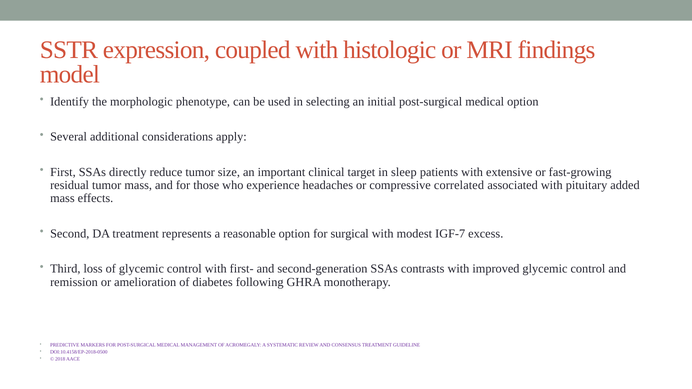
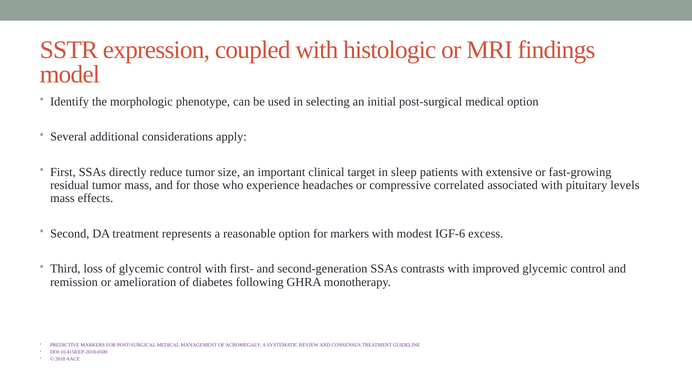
added: added -> levels (625, 185)
for surgical: surgical -> markers (350, 234)
IGF-7: IGF-7 -> IGF-6 (450, 234)
